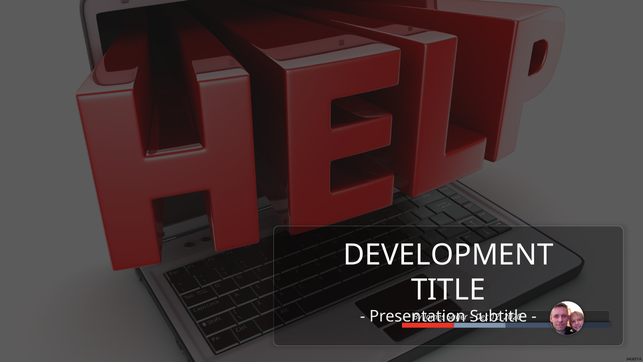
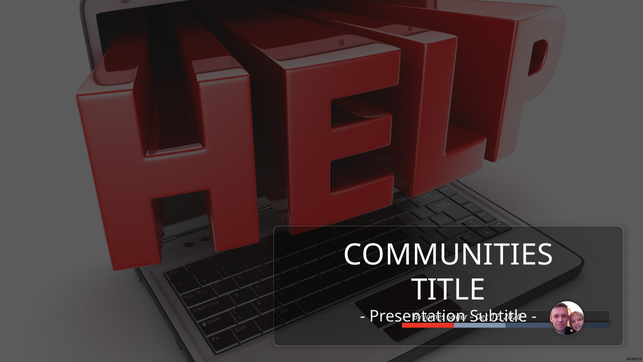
DEVELOPMENT: DEVELOPMENT -> COMMUNITIES (448, 255)
